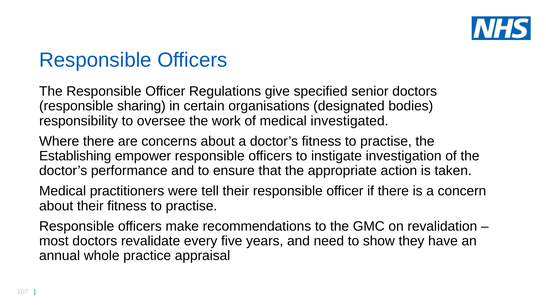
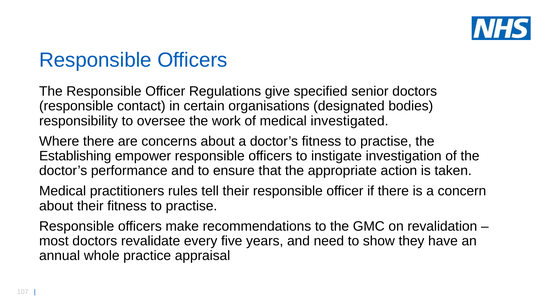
sharing: sharing -> contact (141, 106)
were: were -> rules (183, 191)
